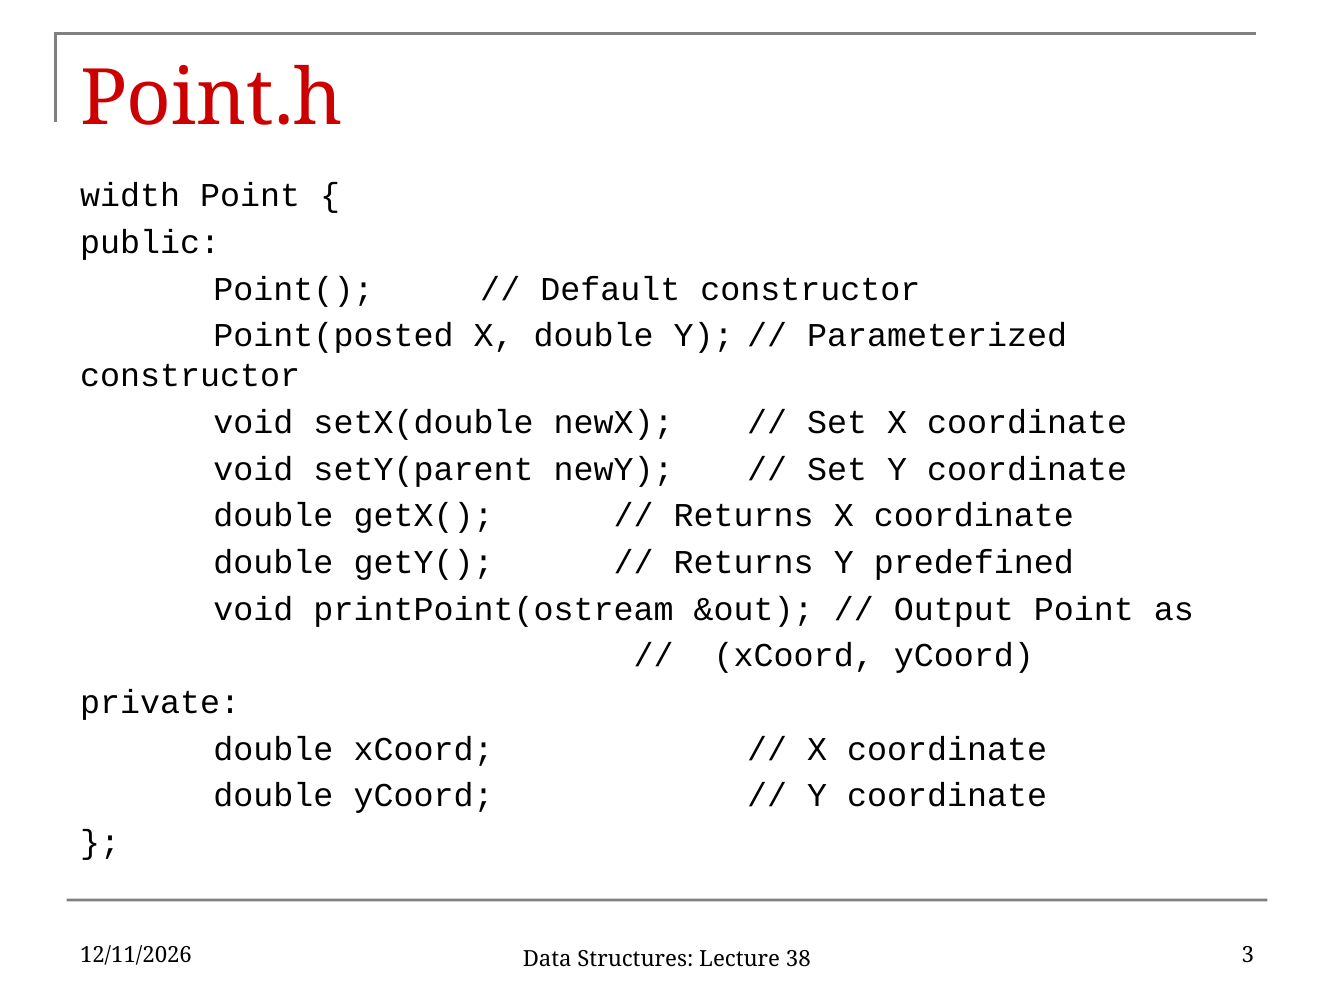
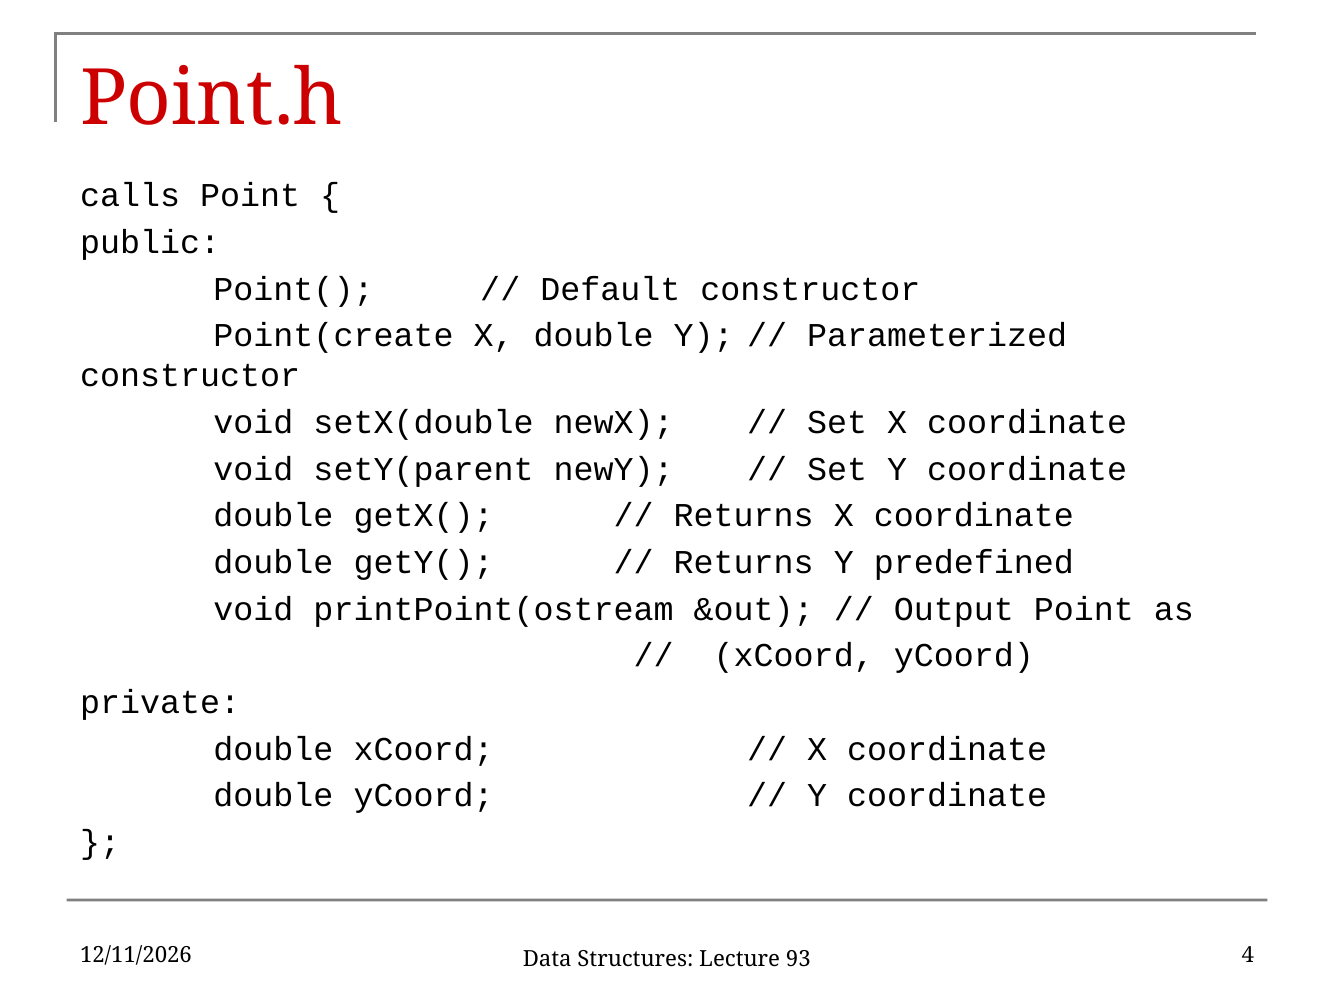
width: width -> calls (130, 196)
Point(posted: Point(posted -> Point(create (334, 336)
3: 3 -> 4 (1248, 955)
38: 38 -> 93 (798, 960)
